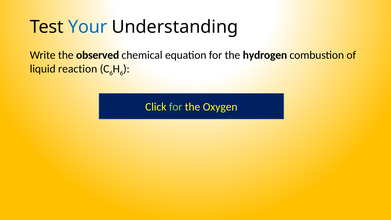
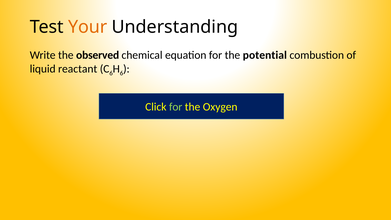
Your colour: blue -> orange (88, 27)
hydrogen: hydrogen -> potential (265, 55)
reaction: reaction -> reactant (78, 69)
